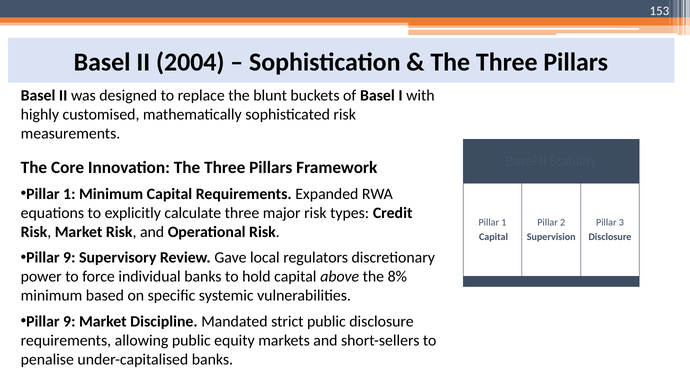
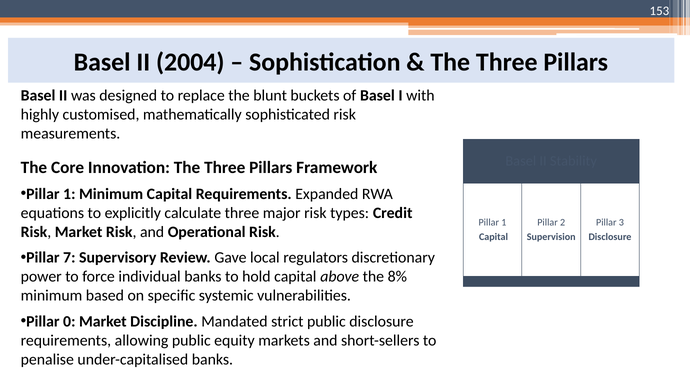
9: 9 -> 7 (69, 258)
9: 9 -> 0 (69, 322)
